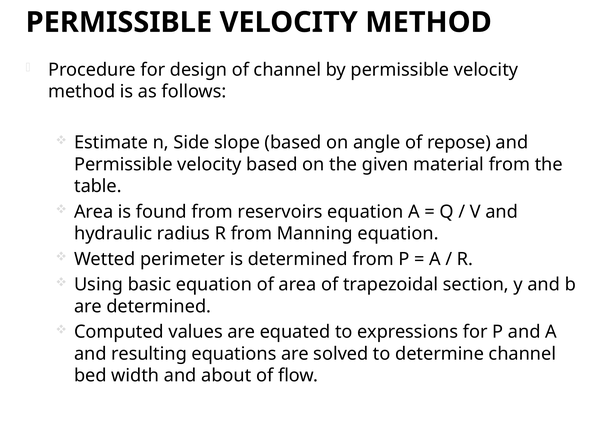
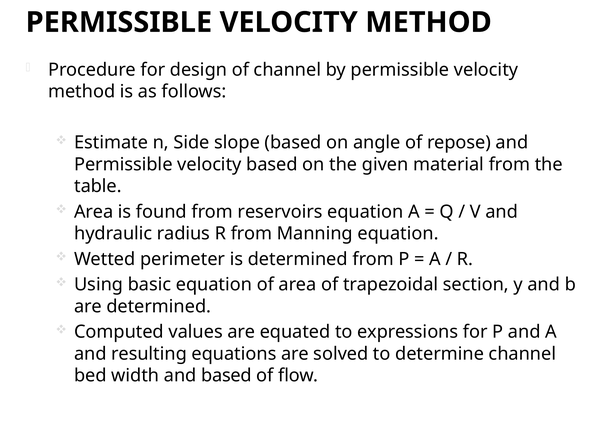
and about: about -> based (226, 375)
